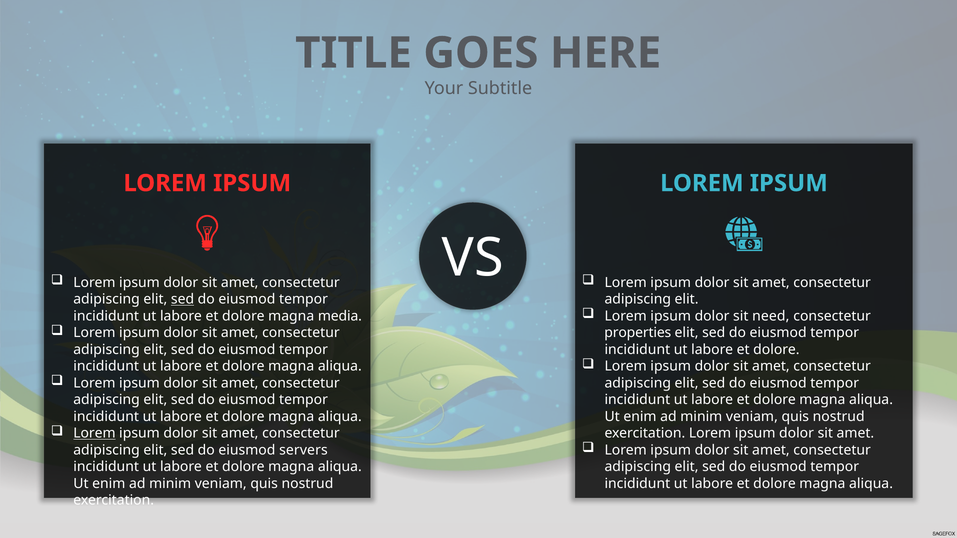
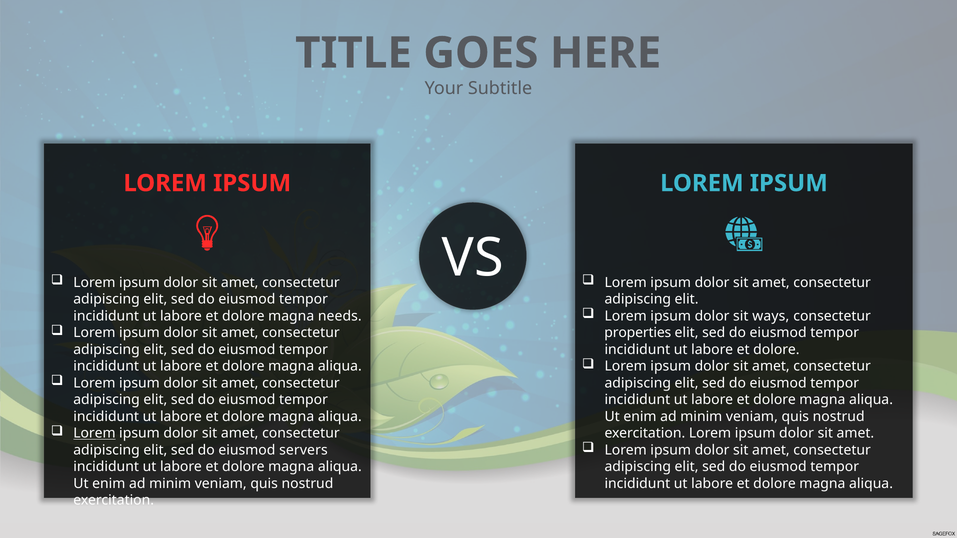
sed underline: present -> none (183, 299)
need: need -> ways (771, 316)
media: media -> needs (340, 316)
